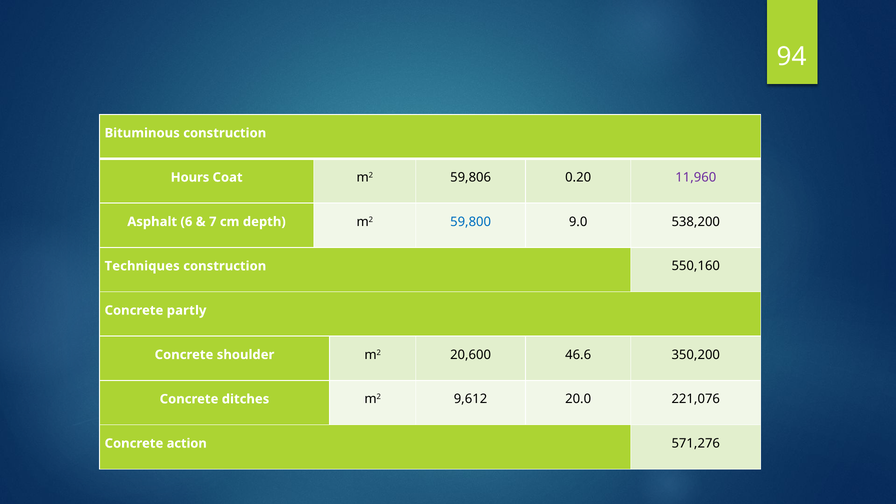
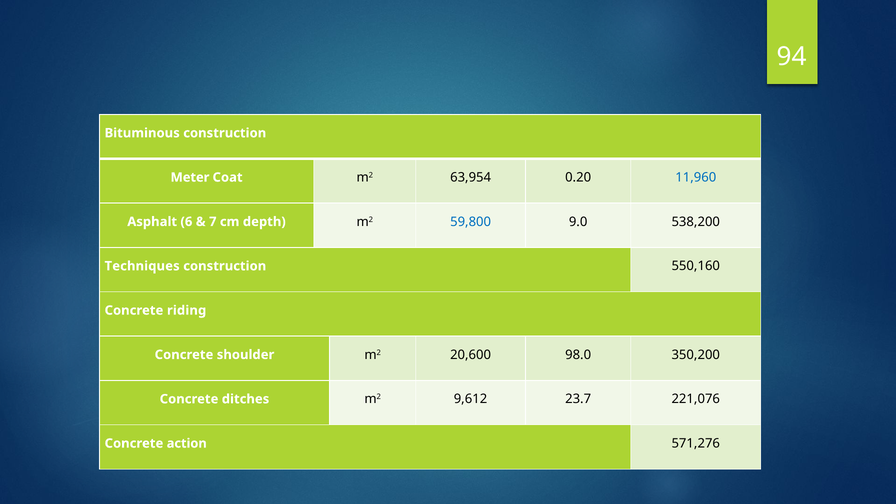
Hours: Hours -> Meter (190, 177)
59,806: 59,806 -> 63,954 (471, 177)
11,960 colour: purple -> blue (696, 177)
partly: partly -> riding (187, 310)
46.6: 46.6 -> 98.0 (578, 355)
20.0: 20.0 -> 23.7 (578, 399)
